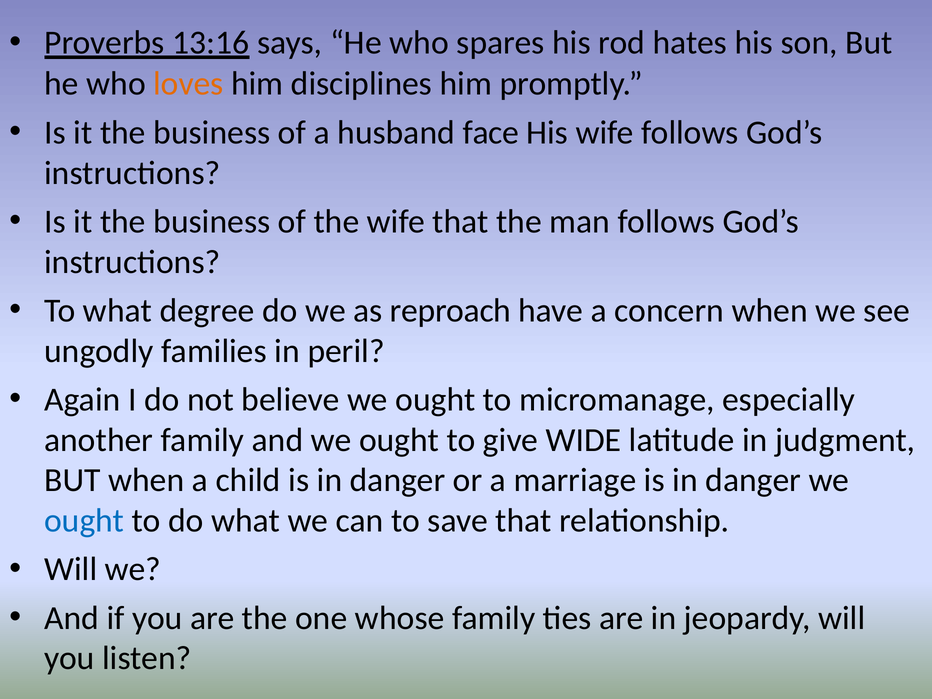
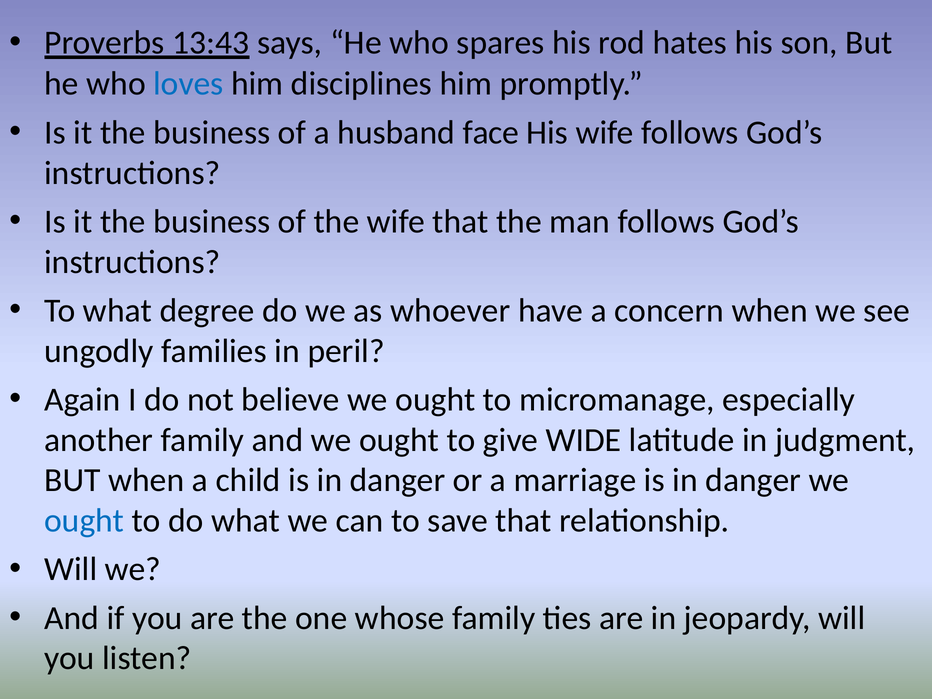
13:16: 13:16 -> 13:43 (211, 43)
loves colour: orange -> blue (188, 84)
reproach: reproach -> whoever (450, 311)
